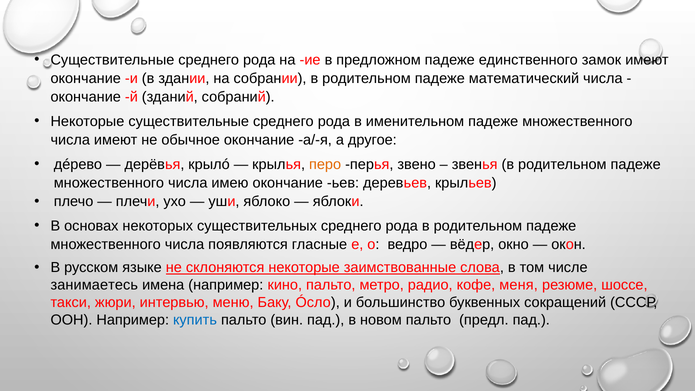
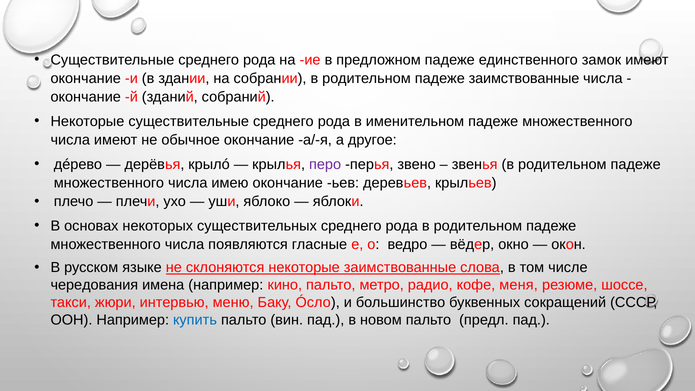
падеже математический: математический -> заимствованные (524, 78)
перо colour: orange -> purple (325, 164)
занимаетесь: занимаетесь -> чередования (94, 285)
